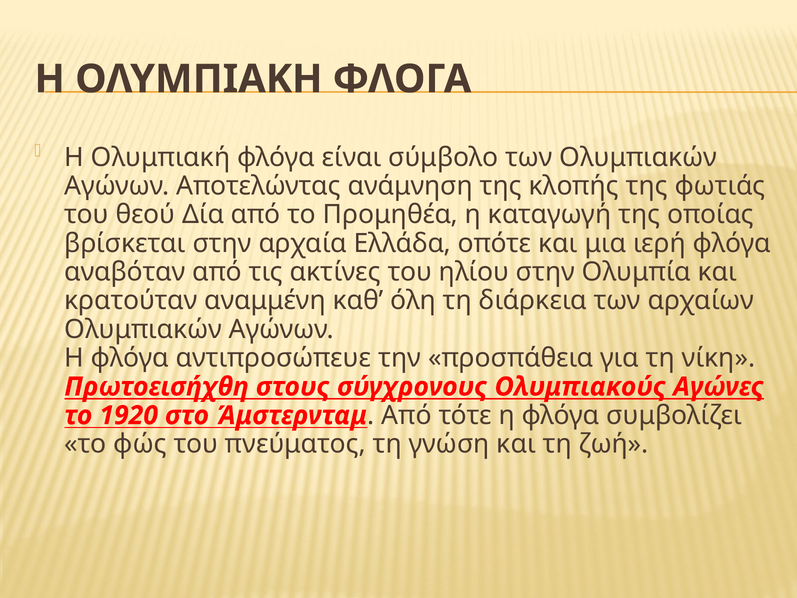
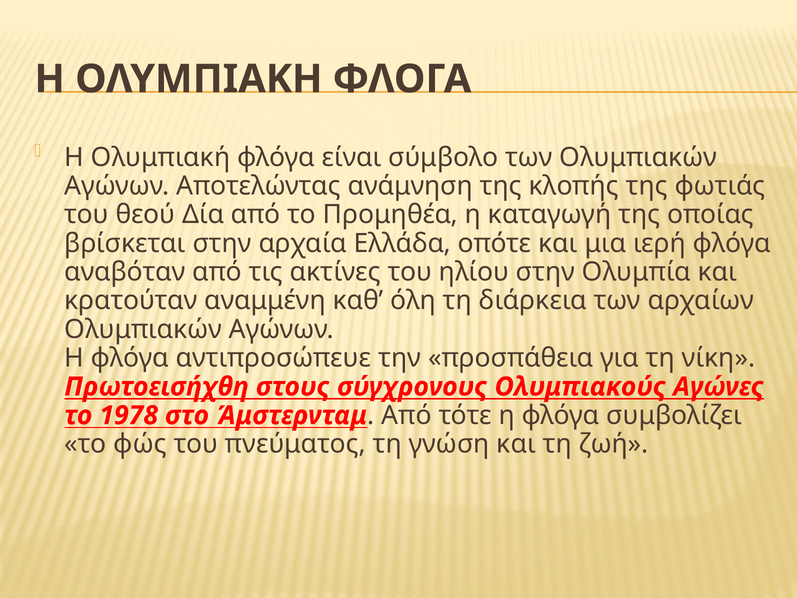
1920: 1920 -> 1978 (129, 415)
